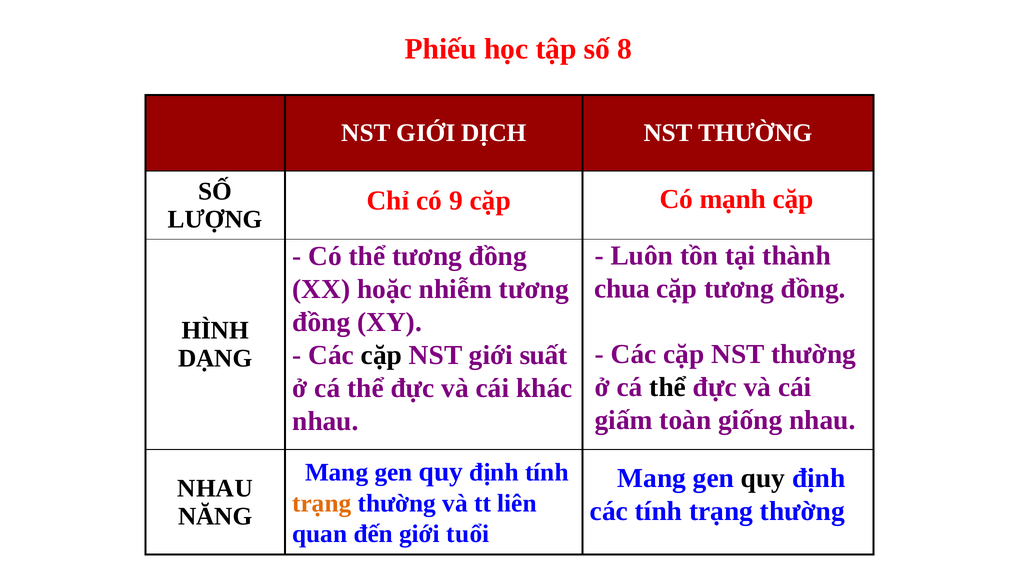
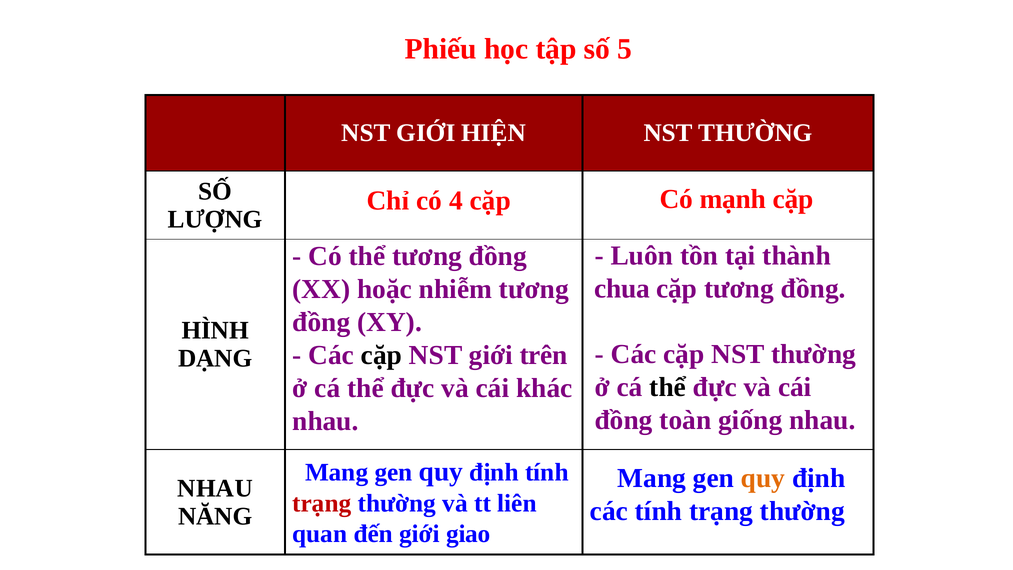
8: 8 -> 5 (625, 49)
DỊCH: DỊCH -> HIỆN (494, 133)
9: 9 -> 4 (456, 200)
suất: suất -> trên (544, 355)
giấm: giấm -> đồng (624, 420)
quy colour: black -> orange (763, 478)
trạng colour: orange -> red (322, 503)
tuổi: tuổi -> giao (468, 533)
